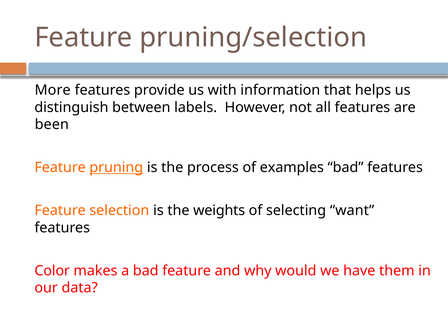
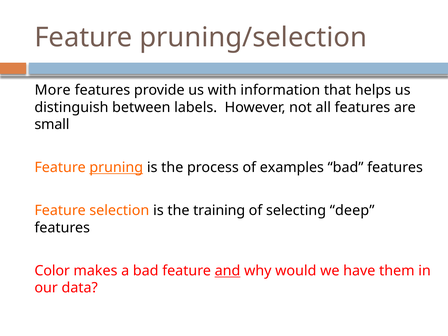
been: been -> small (52, 125)
weights: weights -> training (219, 211)
want: want -> deep (352, 211)
and underline: none -> present (228, 271)
